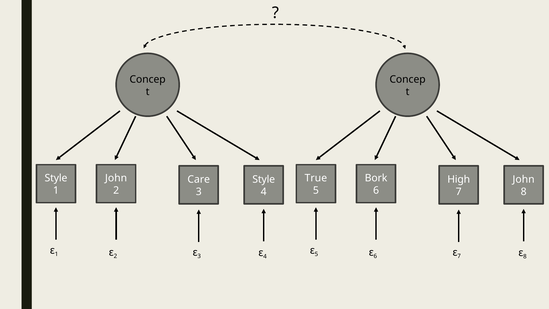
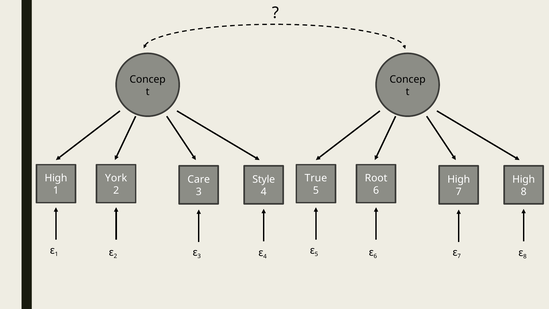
Style: Style -> High (56, 178)
John: John -> York (116, 178)
Bork: Bork -> Root (376, 178)
John: John -> High (524, 179)
